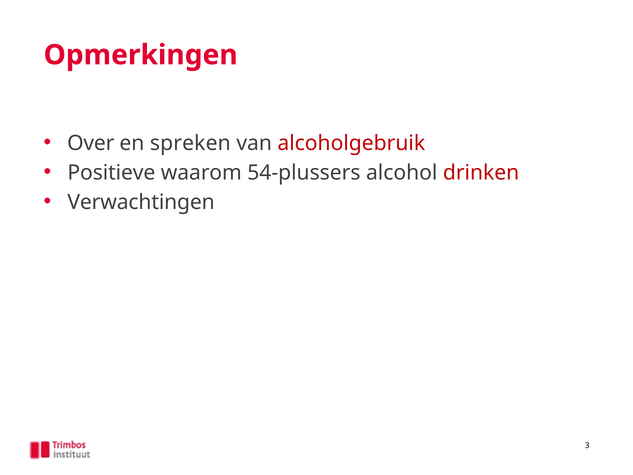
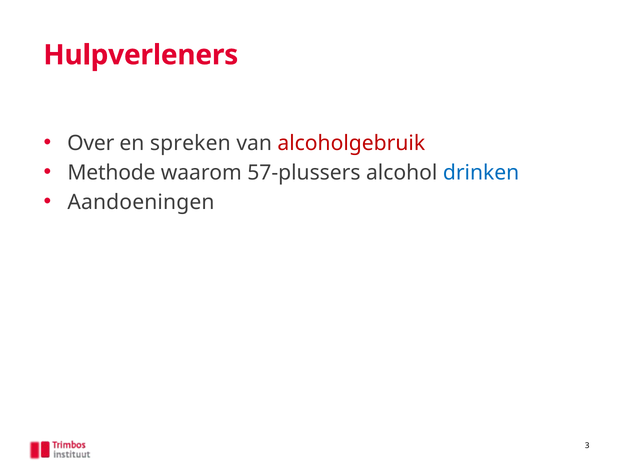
Opmerkingen: Opmerkingen -> Hulpverleners (141, 55)
Positieve: Positieve -> Methode (111, 172)
54-plussers: 54-plussers -> 57-plussers (304, 172)
drinken colour: red -> blue (481, 172)
Verwachtingen: Verwachtingen -> Aandoeningen (141, 202)
